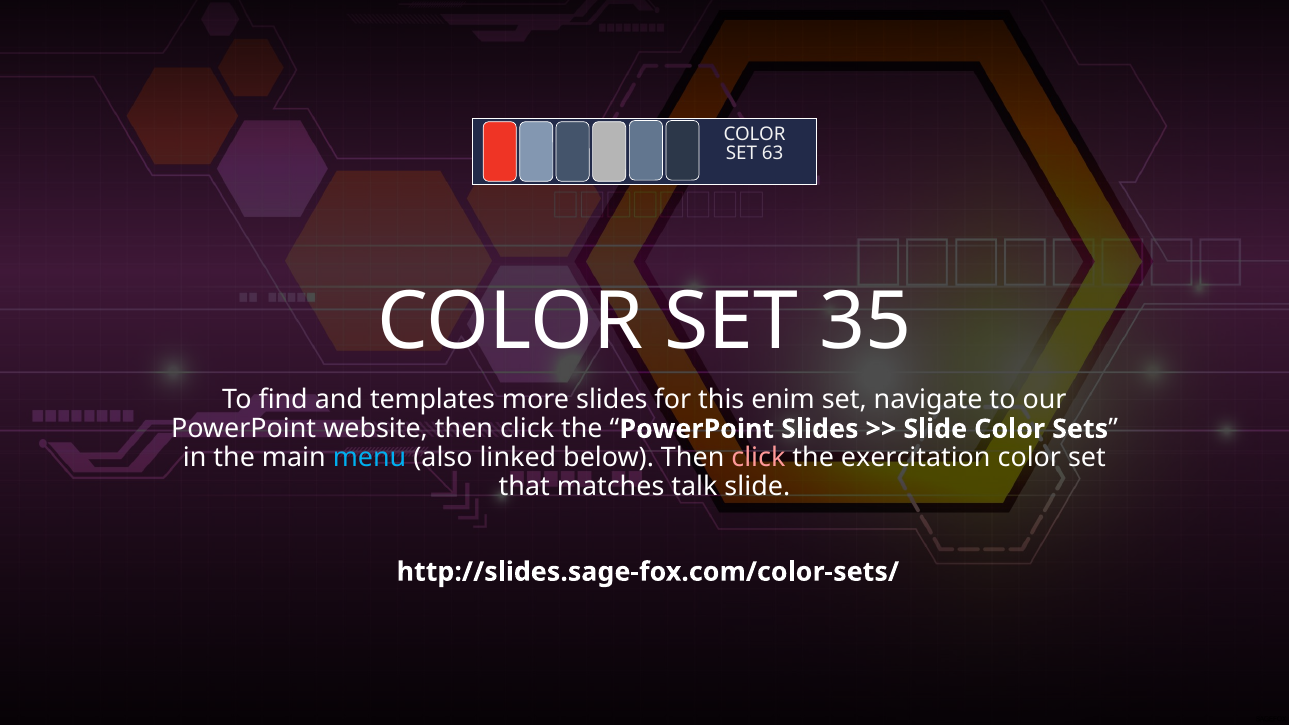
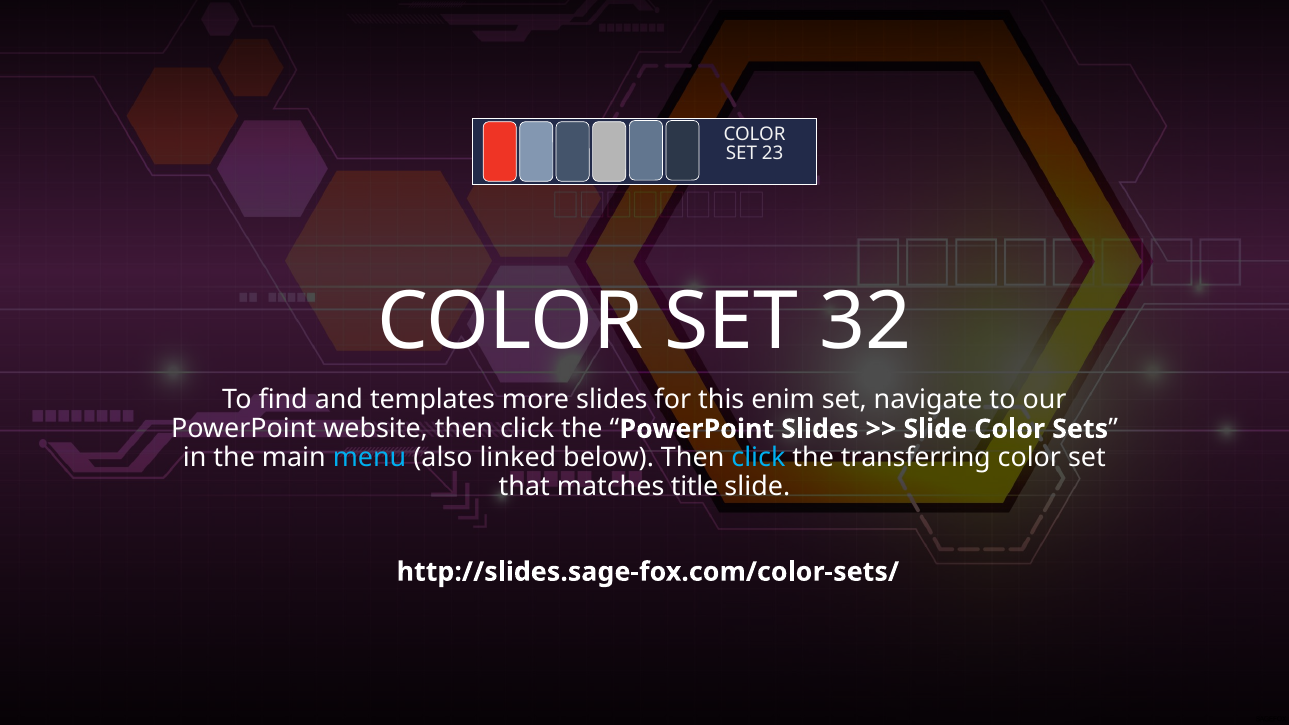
63: 63 -> 23 (773, 153)
35: 35 -> 32 (865, 322)
click colour: pink -> light blue (758, 458)
exercitation: exercitation -> transferring (916, 458)
talk: talk -> title (695, 487)
